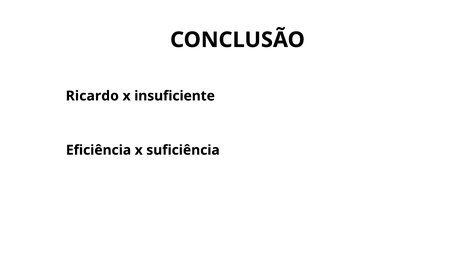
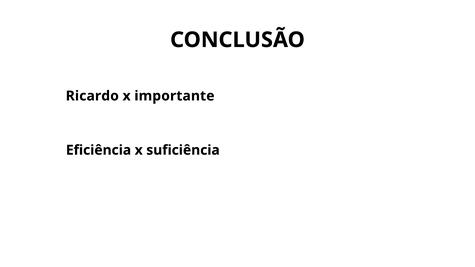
insuficiente: insuficiente -> importante (174, 96)
